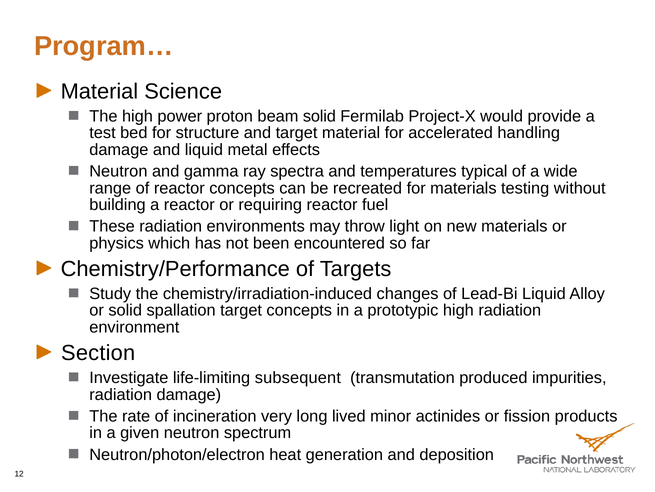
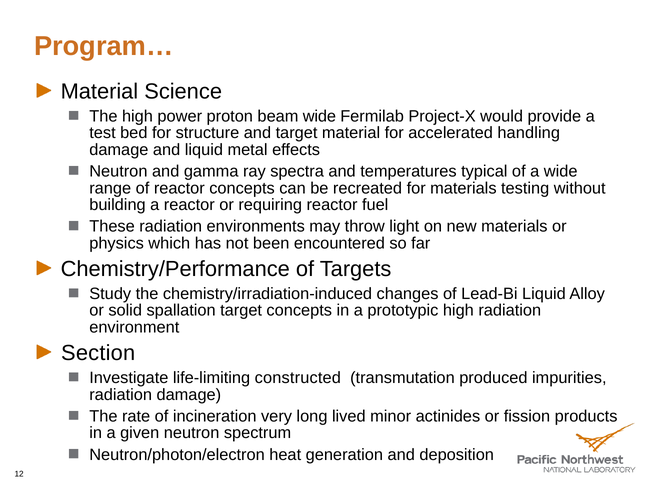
beam solid: solid -> wide (319, 116)
subsequent: subsequent -> constructed (298, 377)
